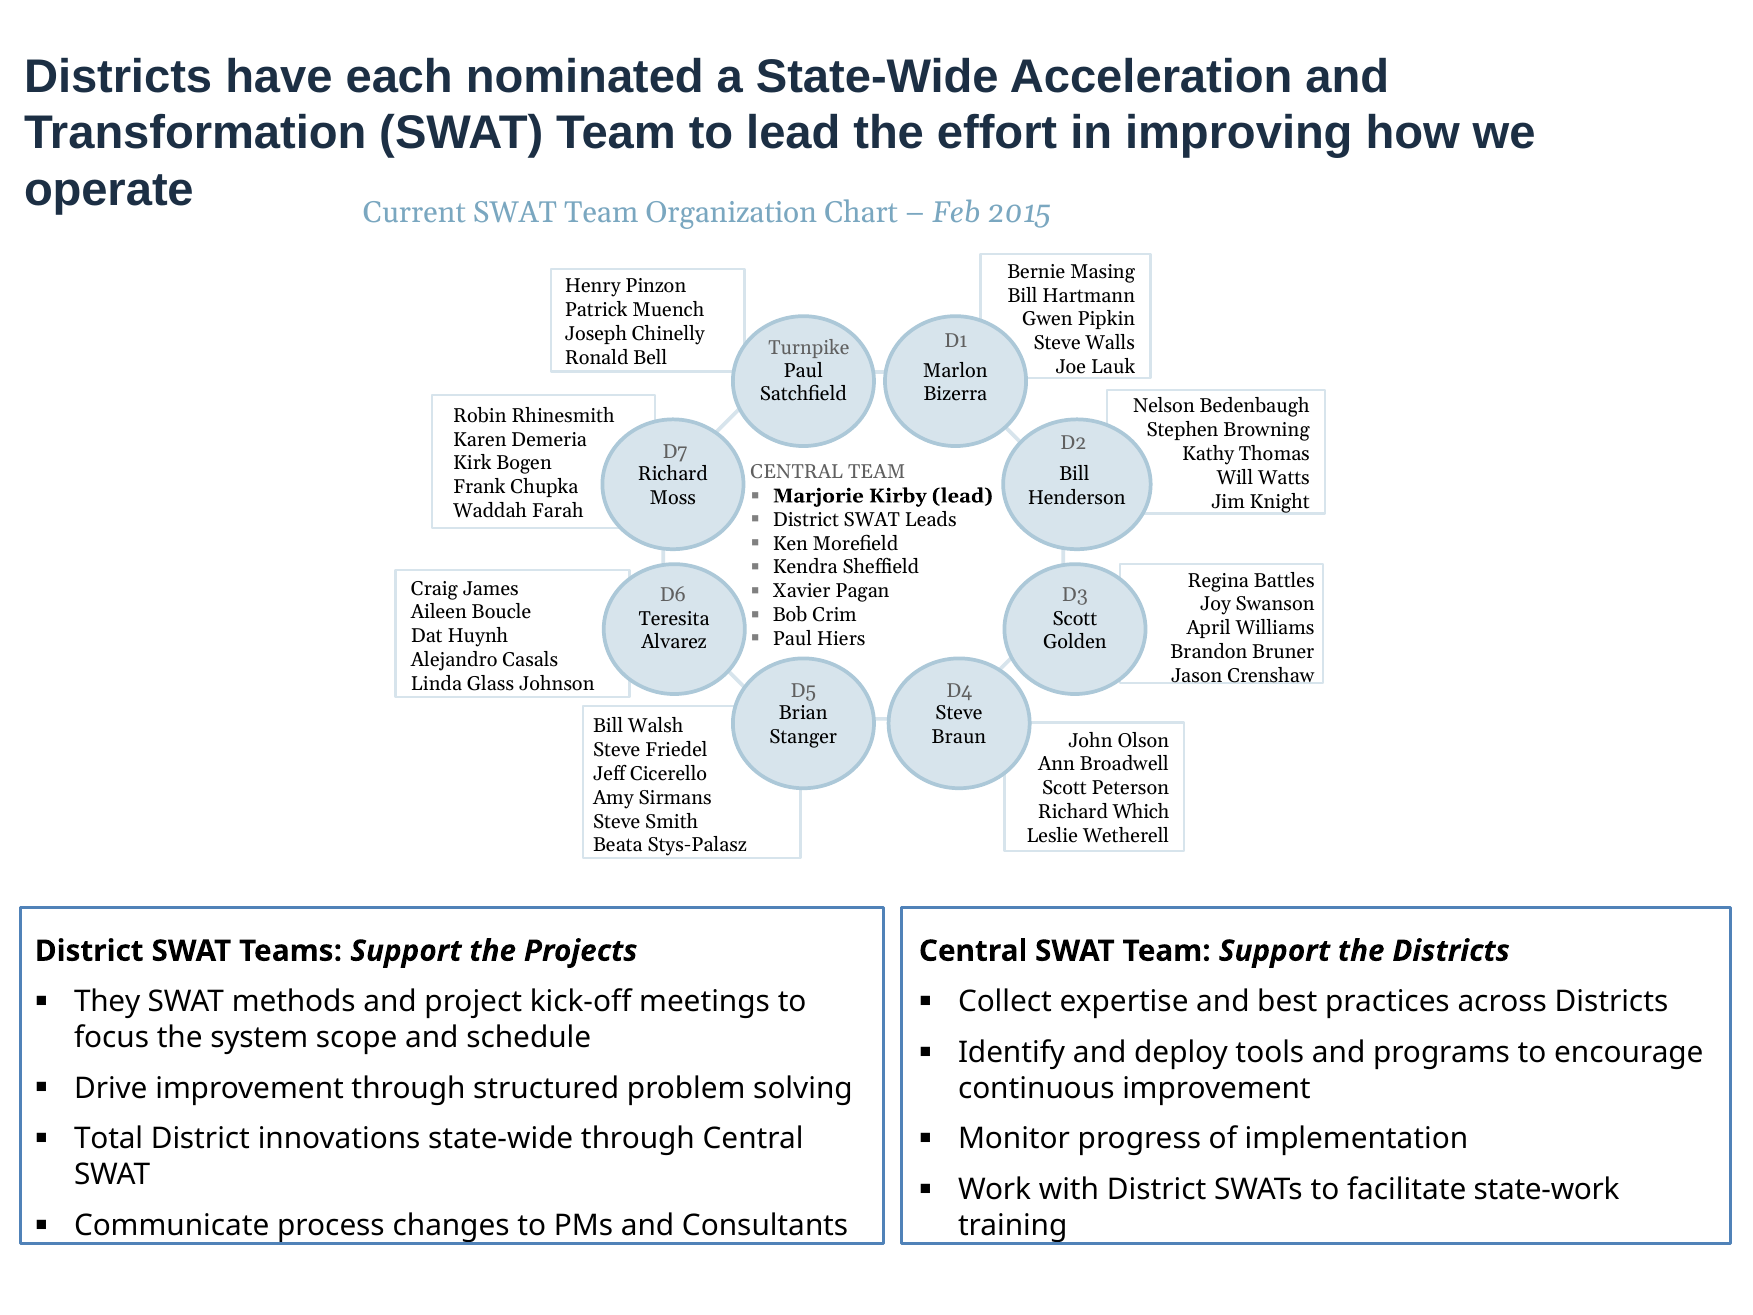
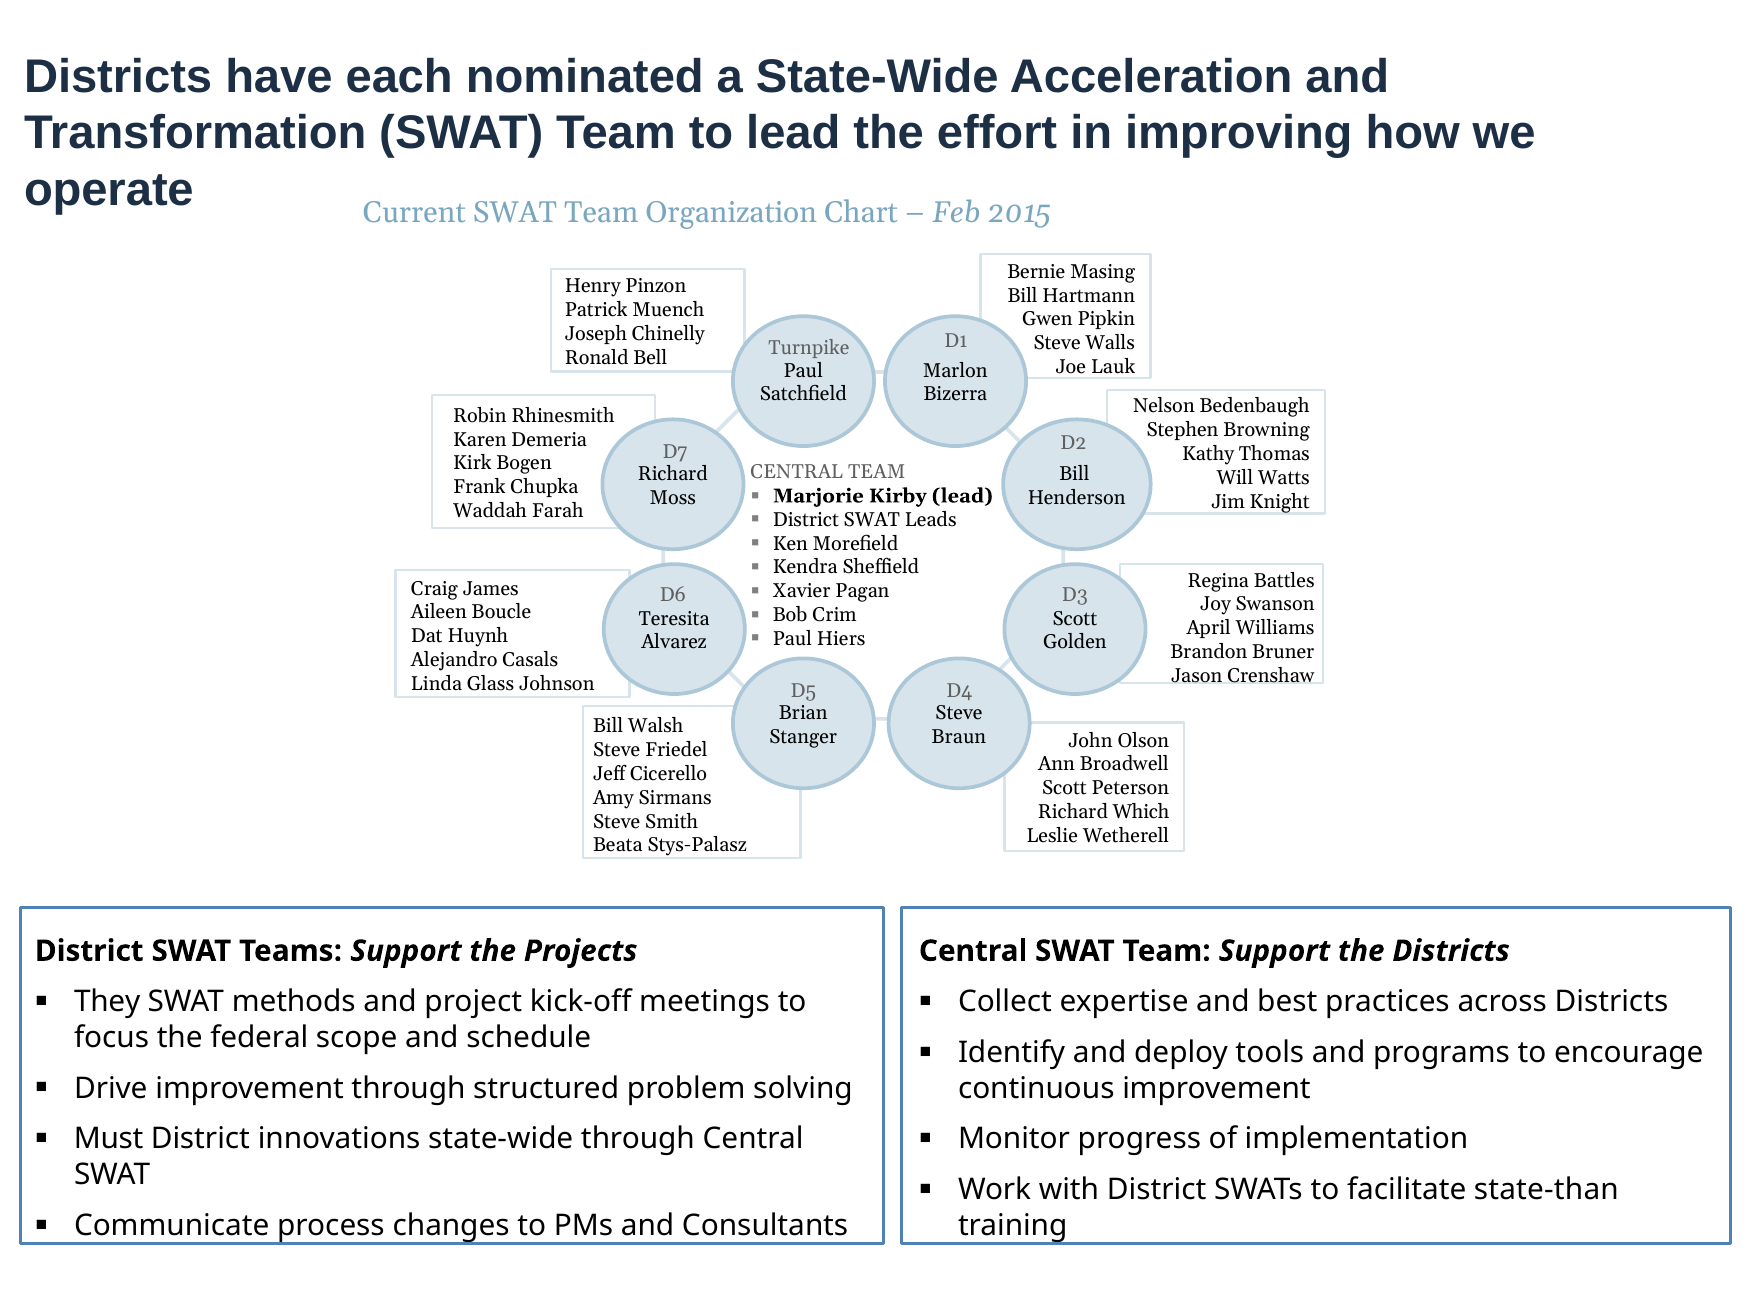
system: system -> federal (259, 1037)
Total: Total -> Must (109, 1139)
state-work: state-work -> state-than (1546, 1189)
